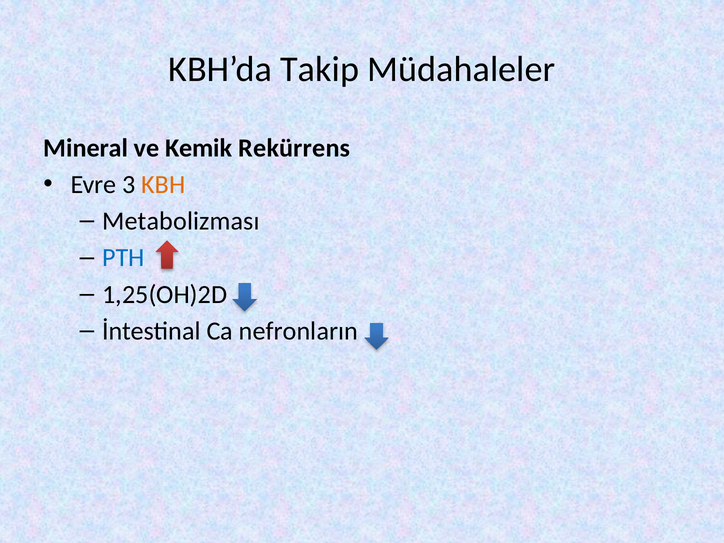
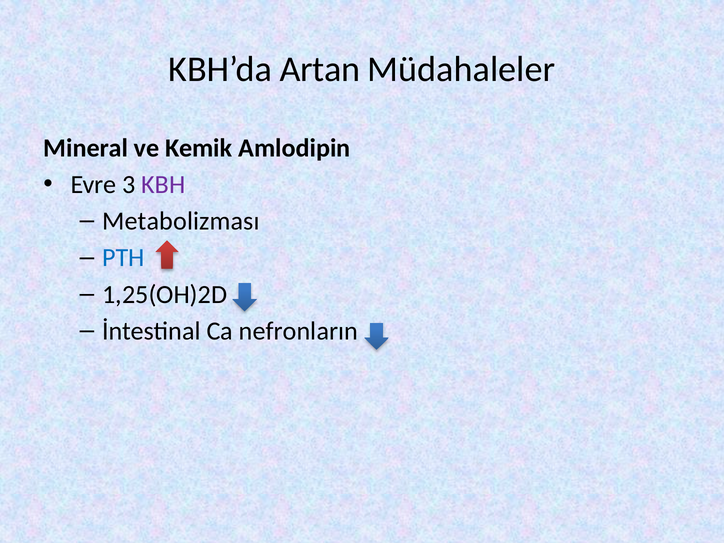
Takip: Takip -> Artan (320, 70)
Rekürrens: Rekürrens -> Amlodipin (294, 148)
KBH colour: orange -> purple (163, 185)
